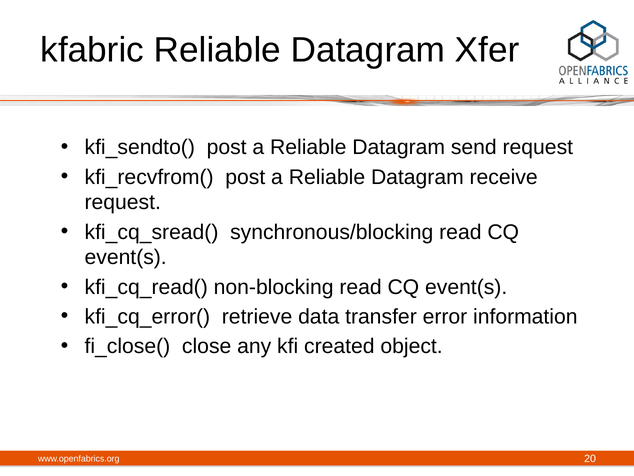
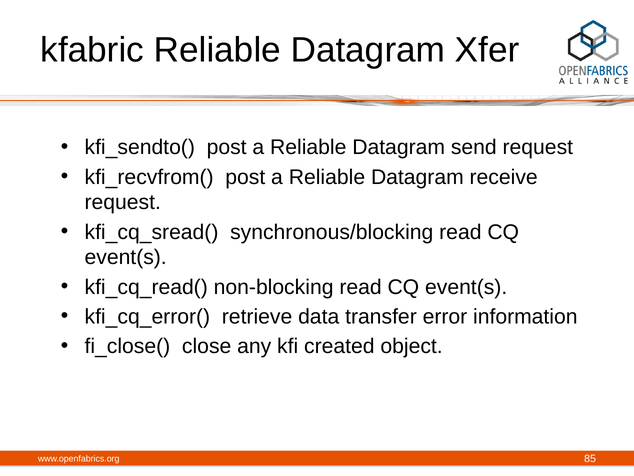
20: 20 -> 85 (590, 458)
